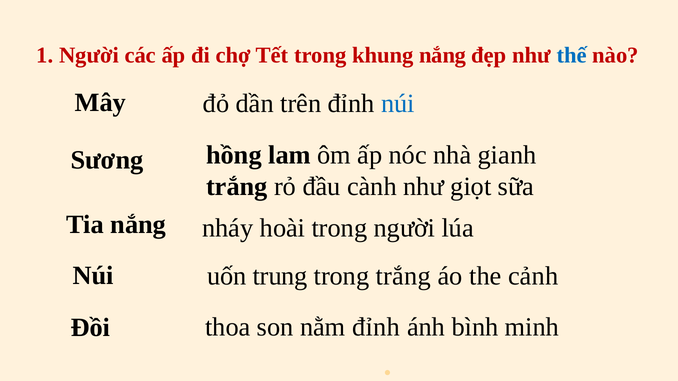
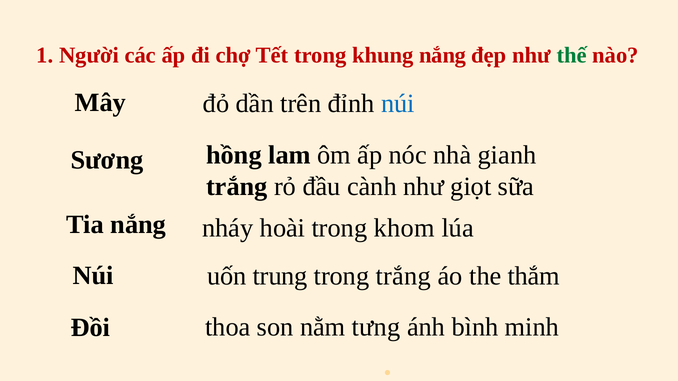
thế colour: blue -> green (572, 55)
trong người: người -> khom (404, 229)
cảnh: cảnh -> thắm (534, 277)
nằm đỉnh: đỉnh -> tưng (376, 327)
